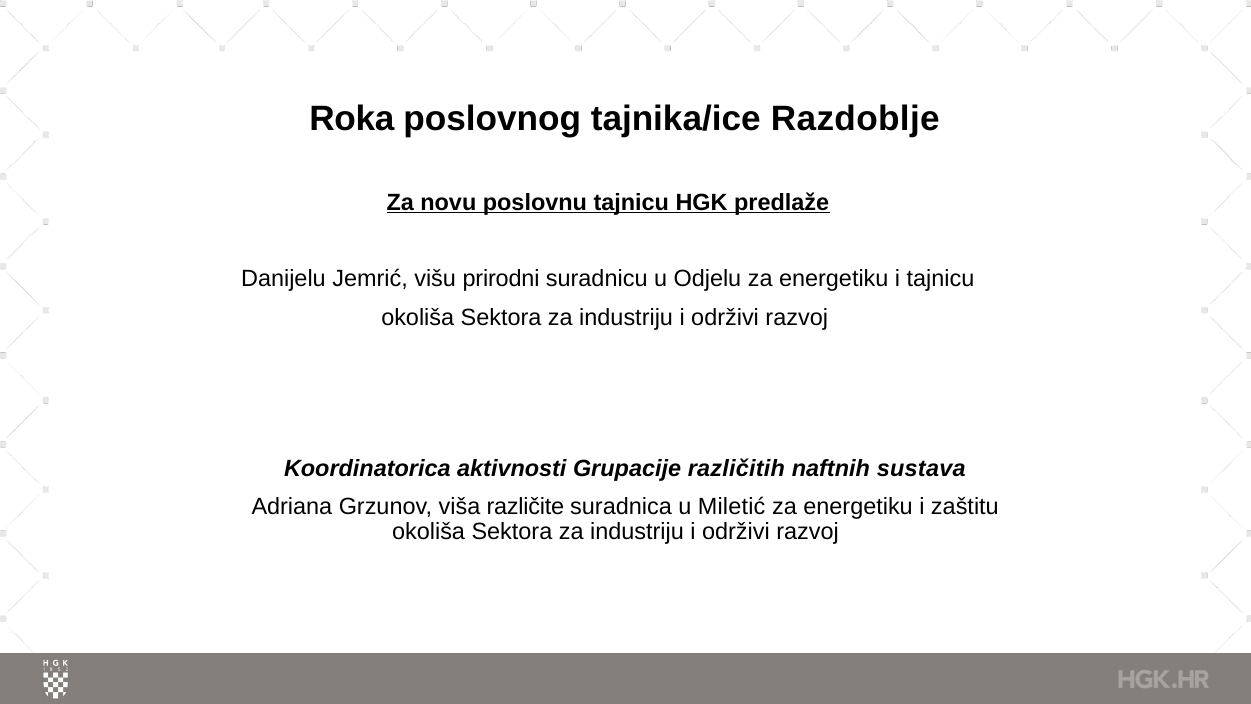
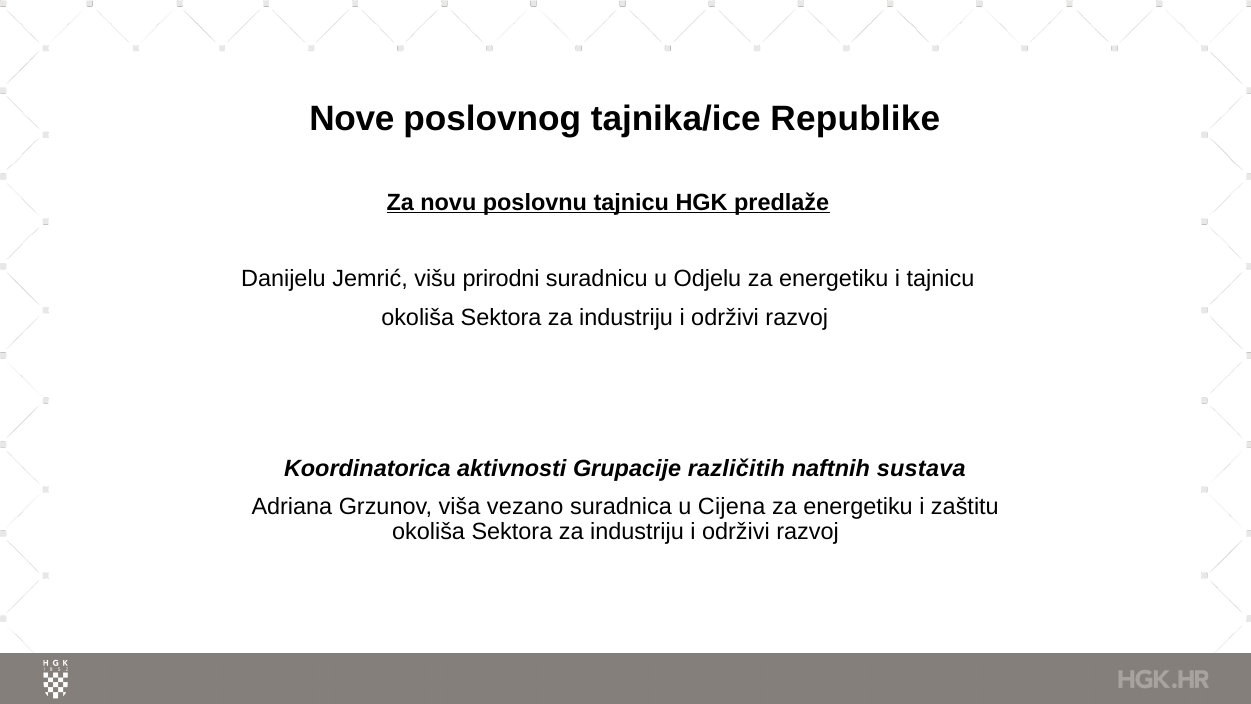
Roka: Roka -> Nove (352, 119)
Razdoblje: Razdoblje -> Republike (855, 119)
različite: različite -> vezano (525, 507)
Miletić: Miletić -> Cijena (732, 507)
